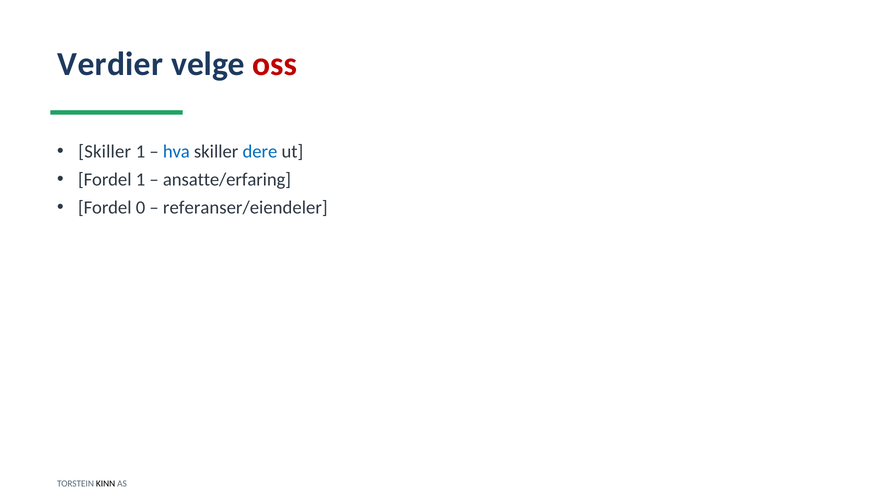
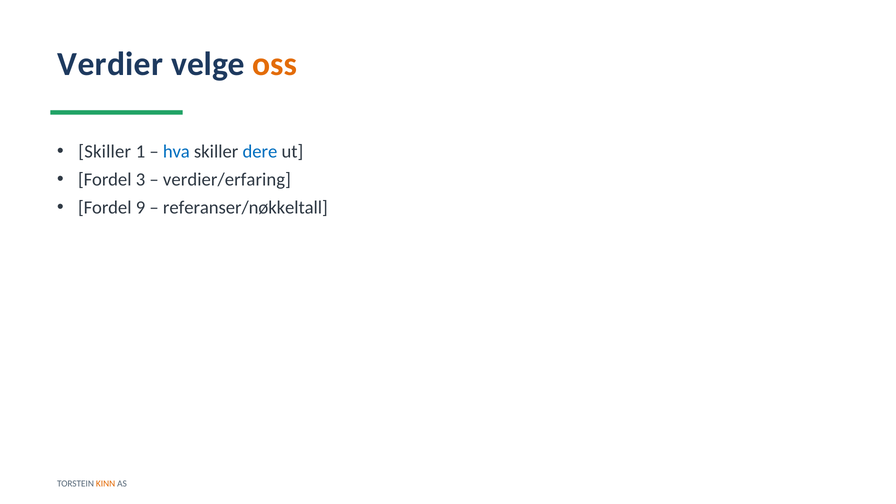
oss colour: red -> orange (275, 64)
Fordel 1: 1 -> 3 (141, 180)
ansatte/erfaring: ansatte/erfaring -> verdier/erfaring (227, 180)
0: 0 -> 9 (141, 208)
referanser/eiendeler: referanser/eiendeler -> referanser/nøkkeltall (245, 208)
KINN colour: black -> orange (106, 484)
